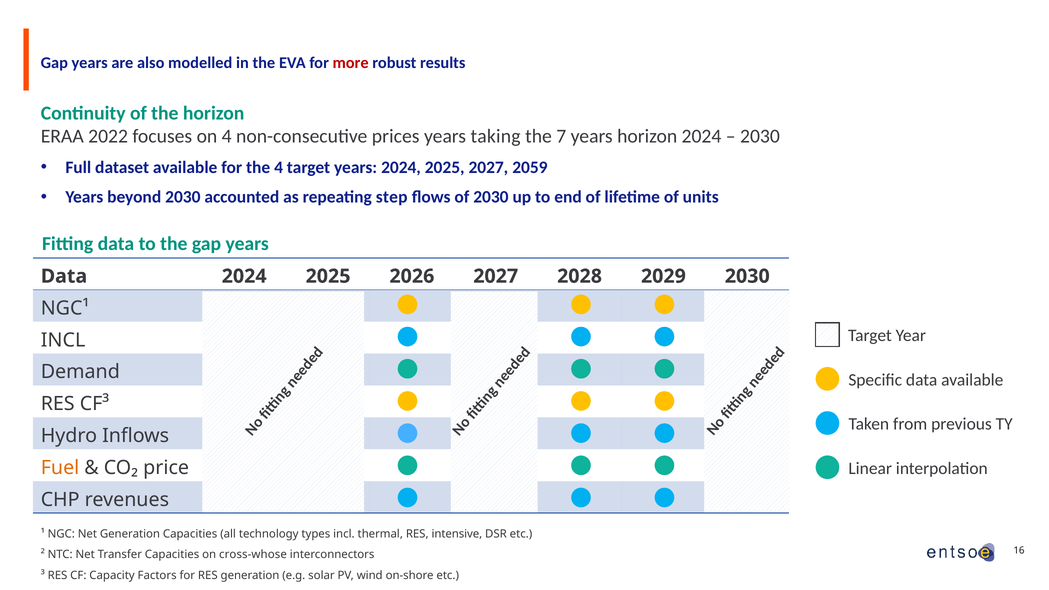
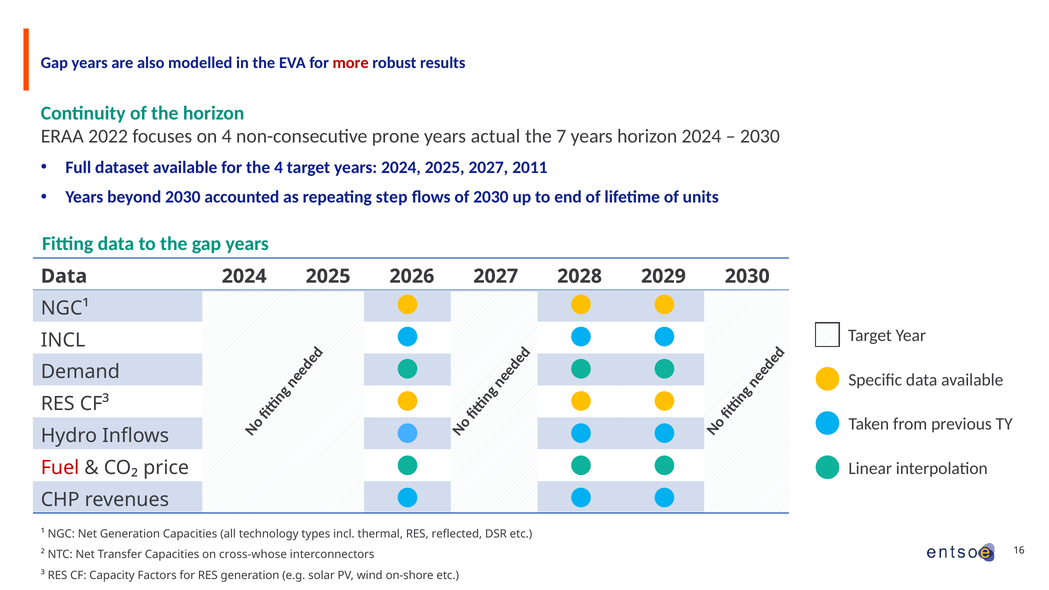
prices: prices -> prone (396, 136)
taking: taking -> actual (496, 136)
2059: 2059 -> 2011 (530, 167)
Fuel colour: orange -> red (60, 468)
intensive: intensive -> reflected (457, 534)
